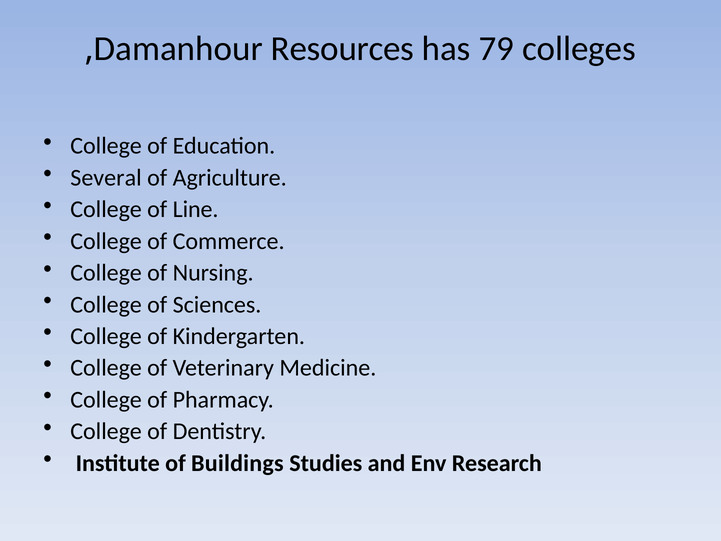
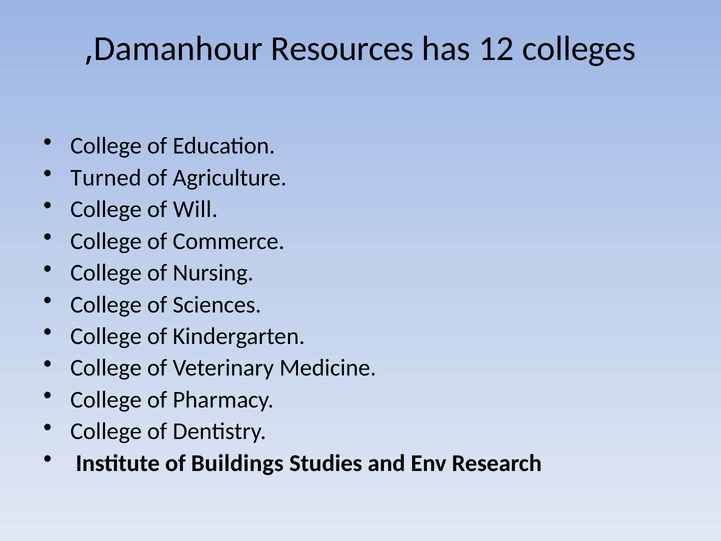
79: 79 -> 12 (496, 49)
Several: Several -> Turned (106, 178)
Line: Line -> Will (195, 209)
